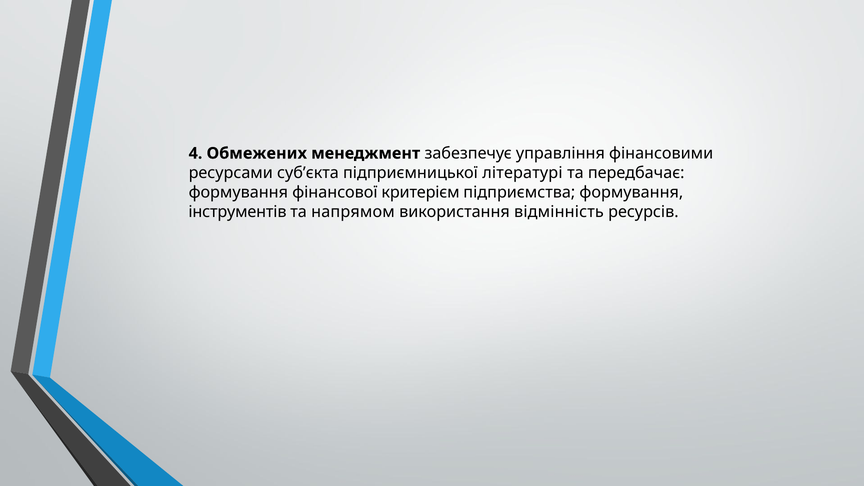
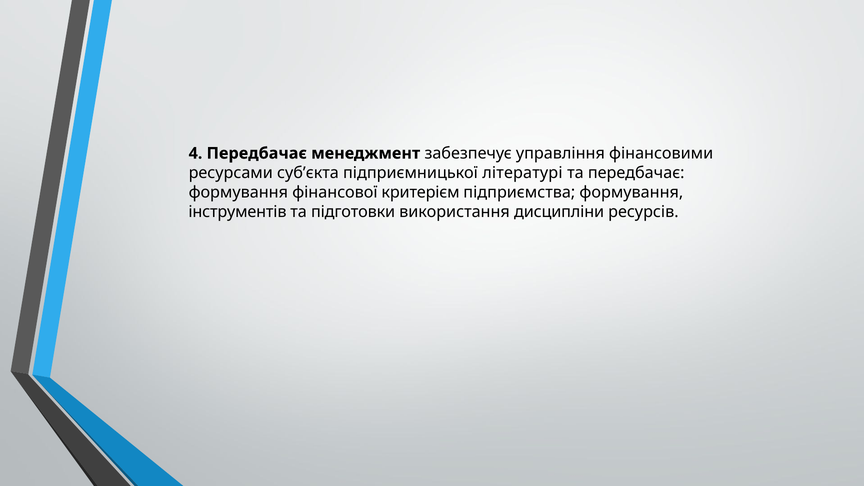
4 Обмежених: Обмежених -> Передбачає (257, 153)
напрямом: напрямом -> підготовки (353, 212)
відмінність: відмінність -> дисципліни (559, 212)
